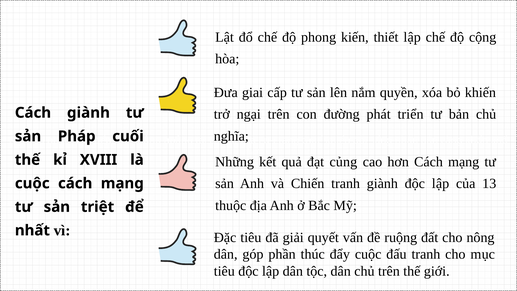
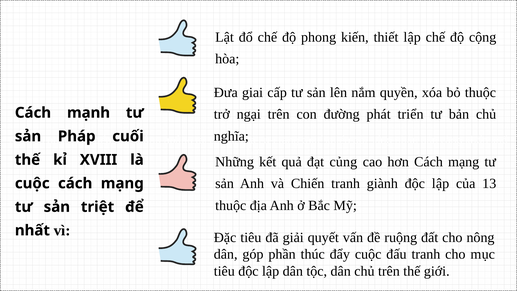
bỏ khiến: khiến -> thuộc (480, 92)
Cách giành: giành -> mạnh (89, 113)
